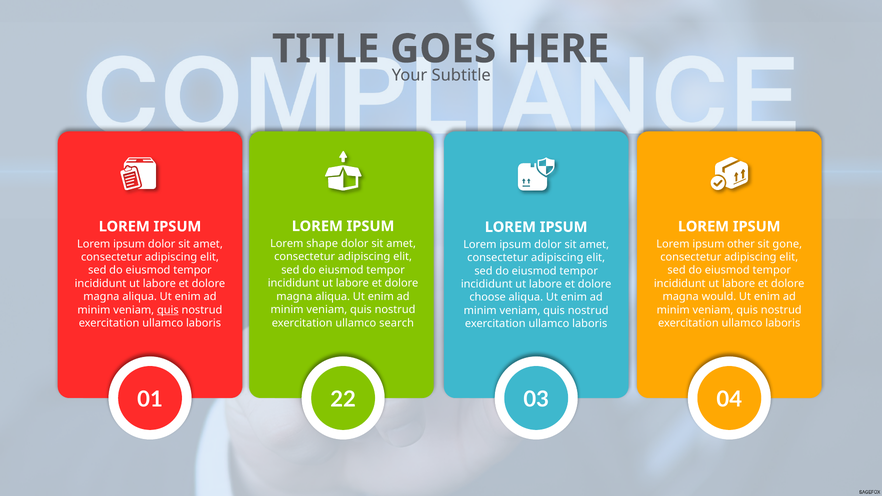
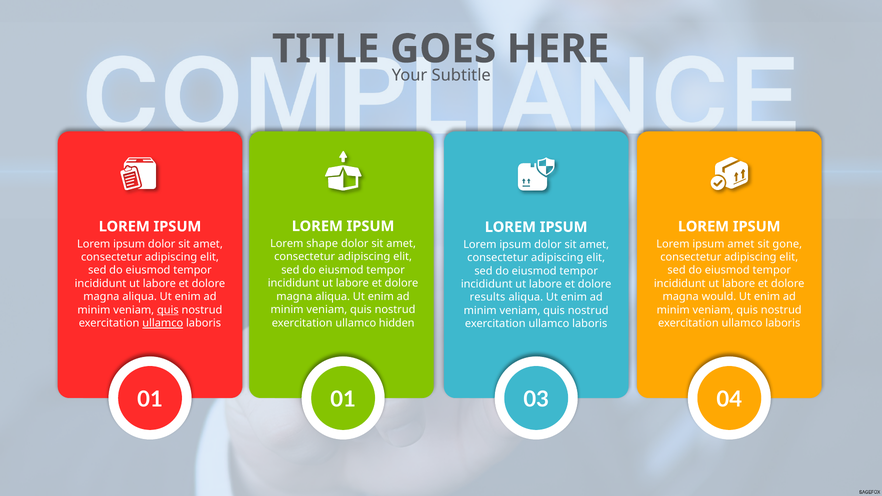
ipsum other: other -> amet (741, 244)
choose: choose -> results (487, 297)
search: search -> hidden (397, 323)
ullamco underline: none -> present (163, 323)
01 22: 22 -> 01 (343, 400)
